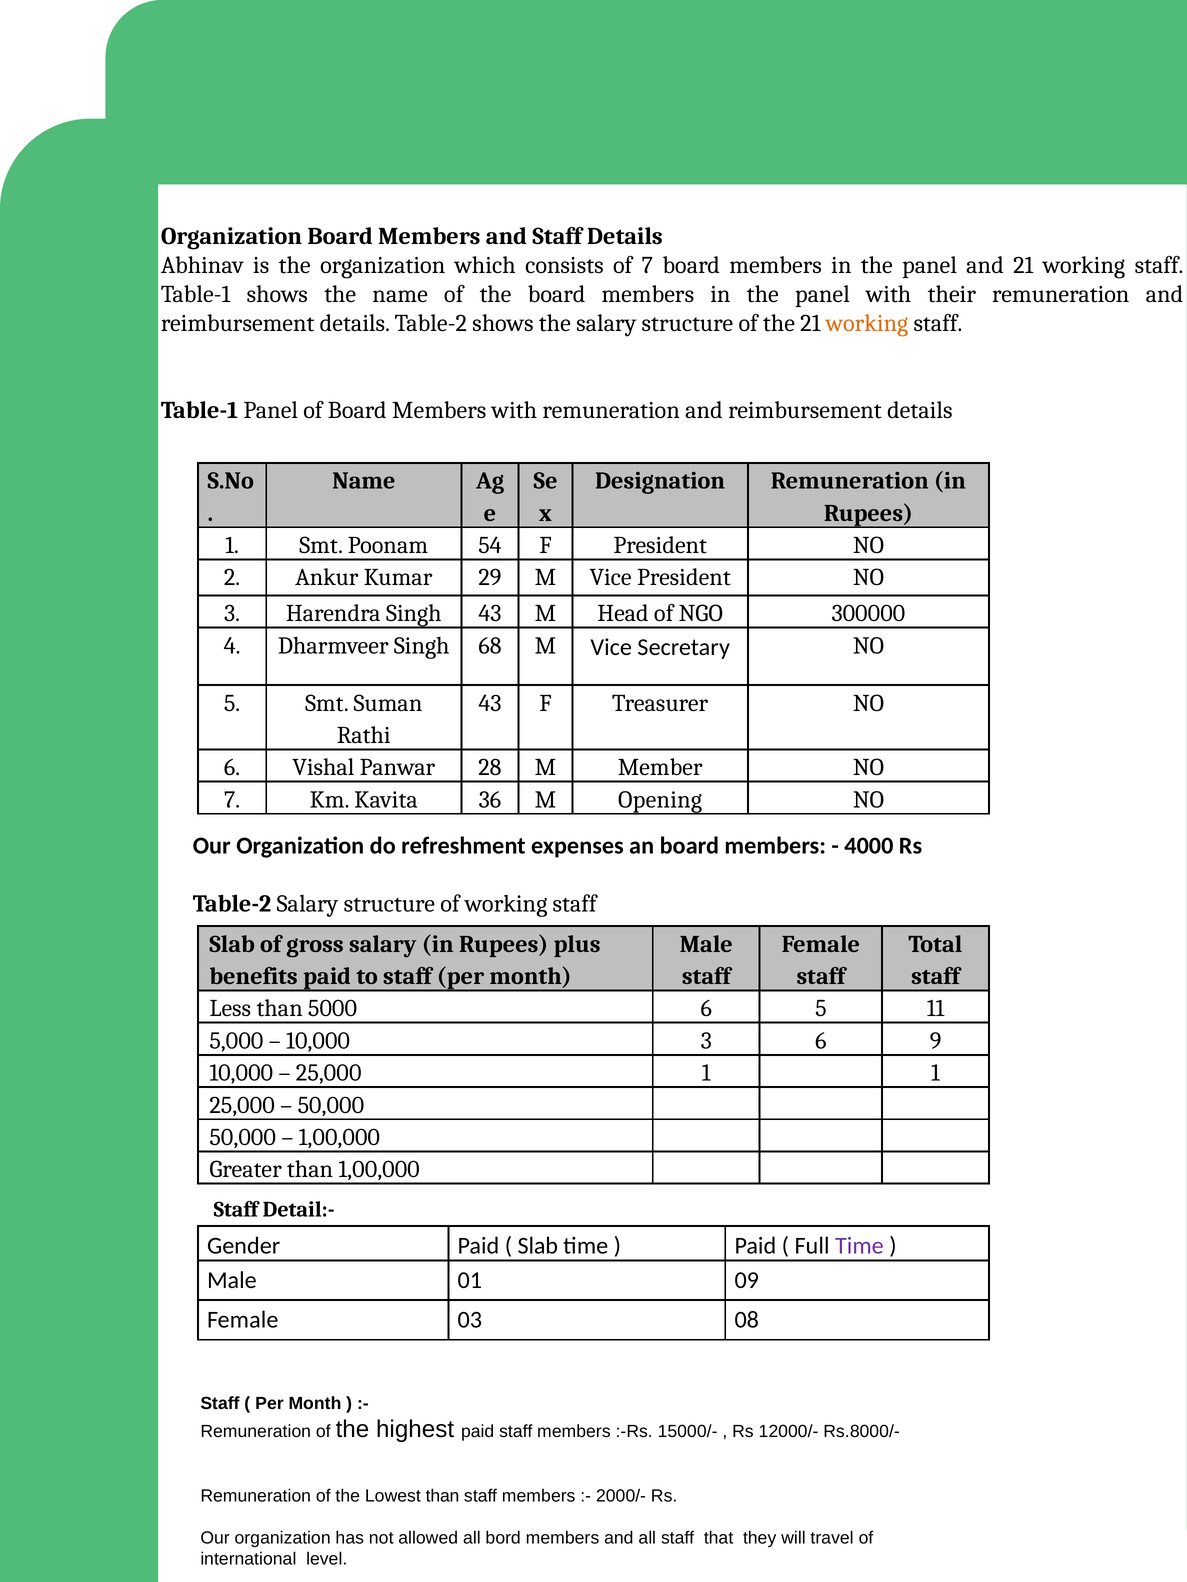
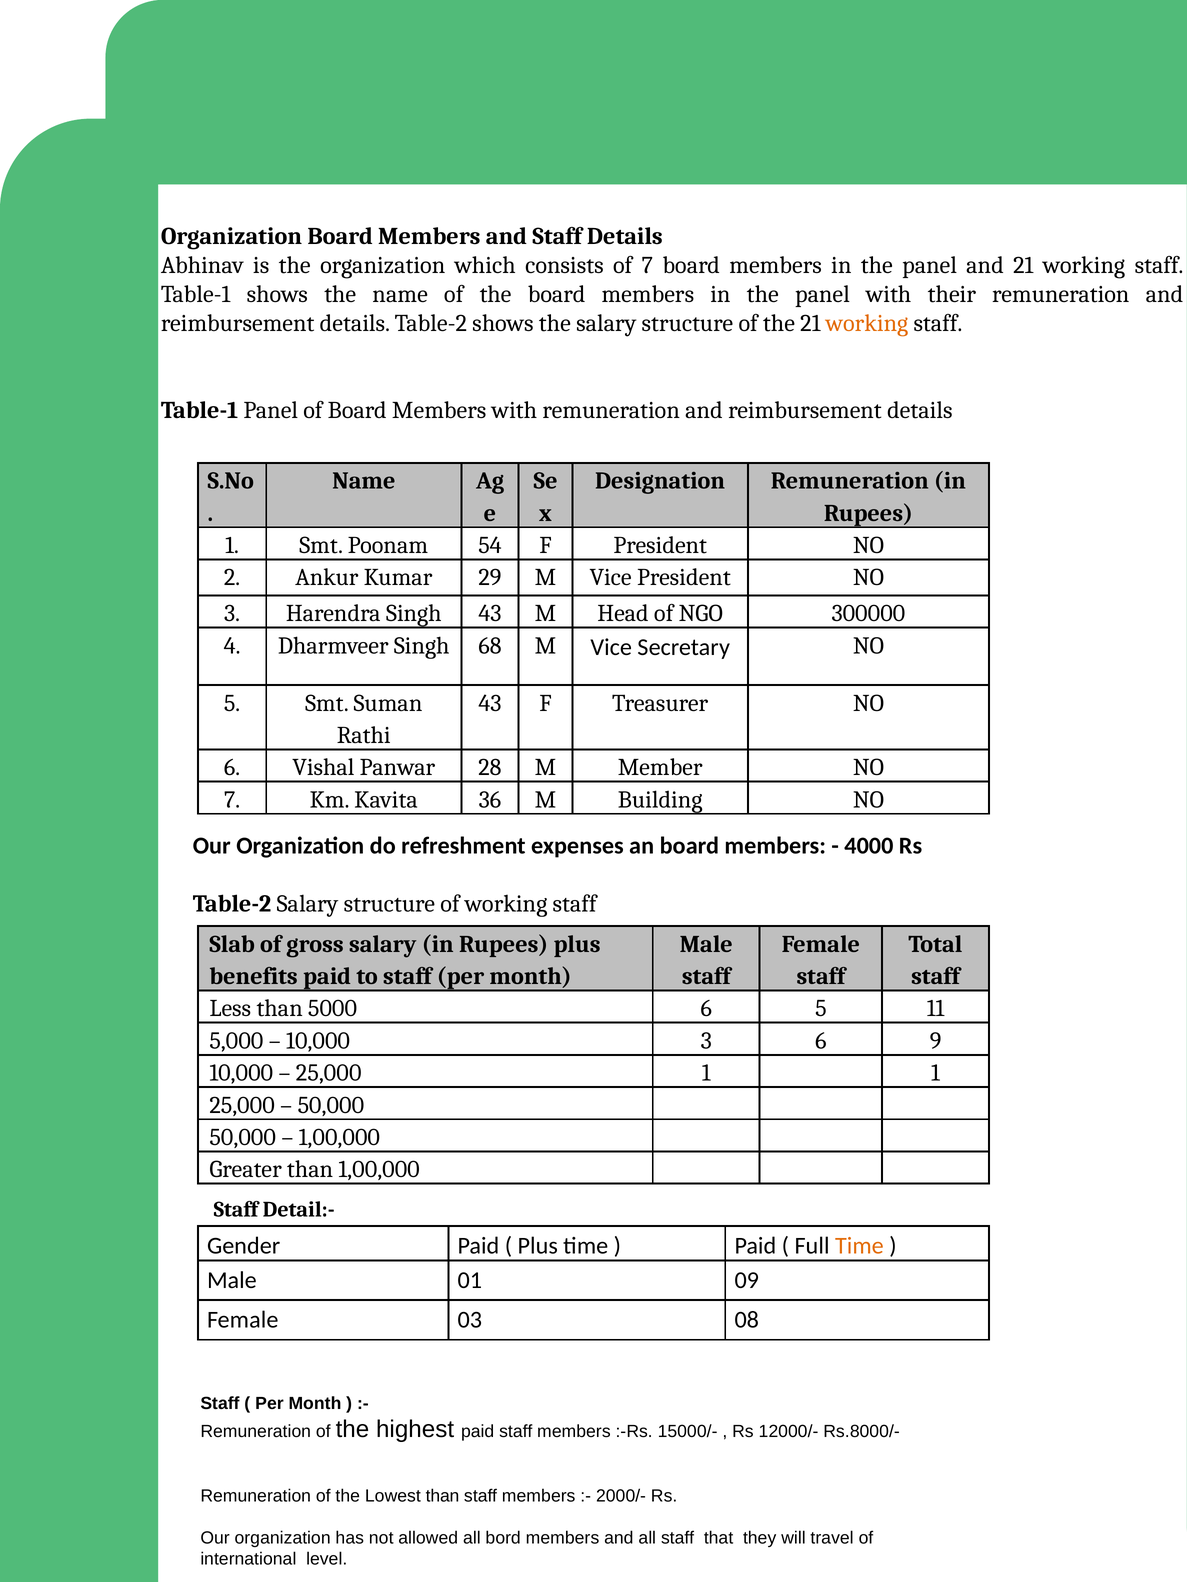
Opening: Opening -> Building (660, 800)
Slab: Slab -> Plus (538, 1246)
Time colour: purple -> orange (859, 1246)
